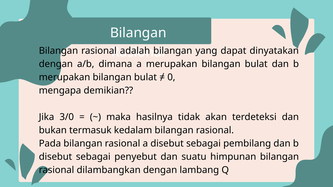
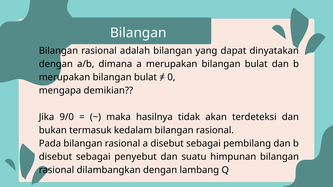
3/0: 3/0 -> 9/0 (67, 117)
